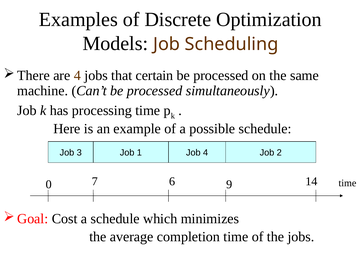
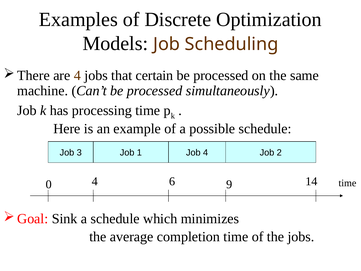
0 7: 7 -> 4 (95, 181)
Cost: Cost -> Sink (65, 219)
